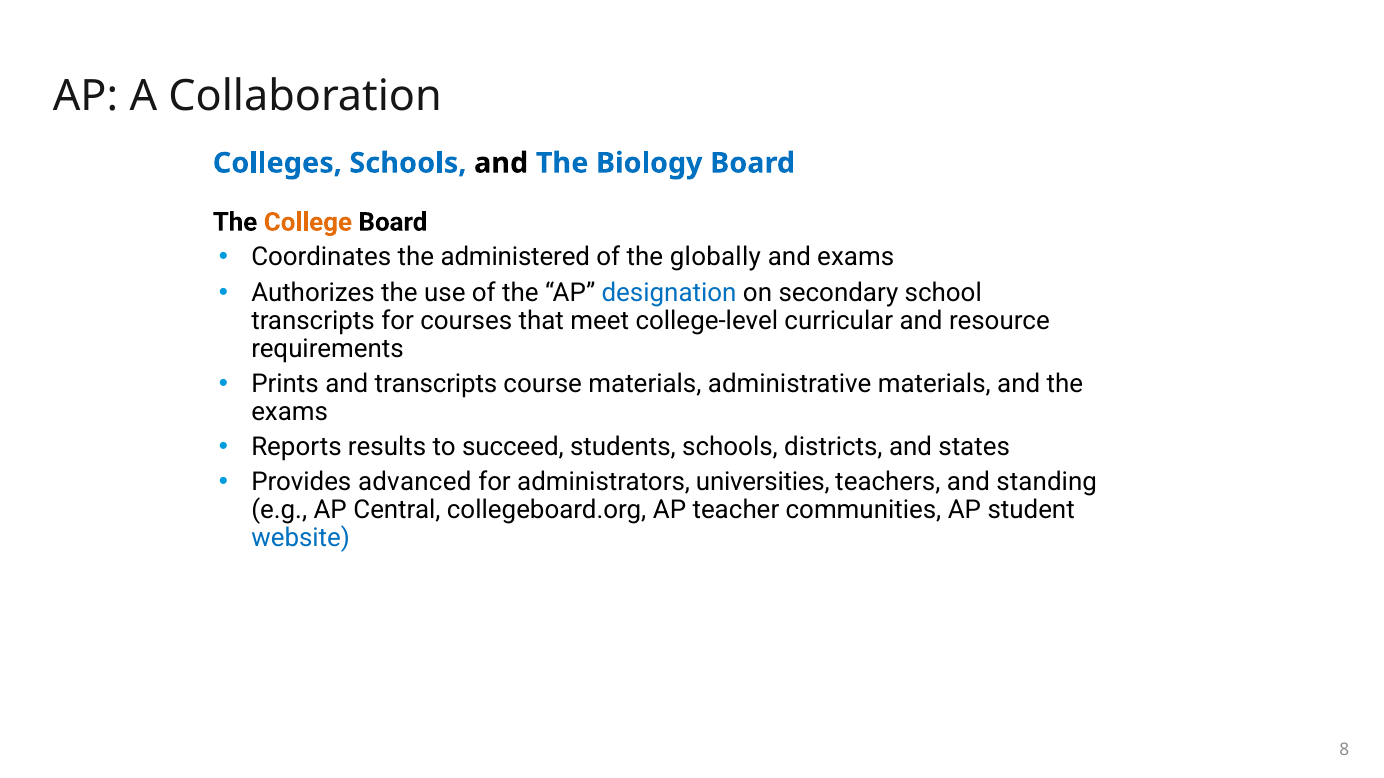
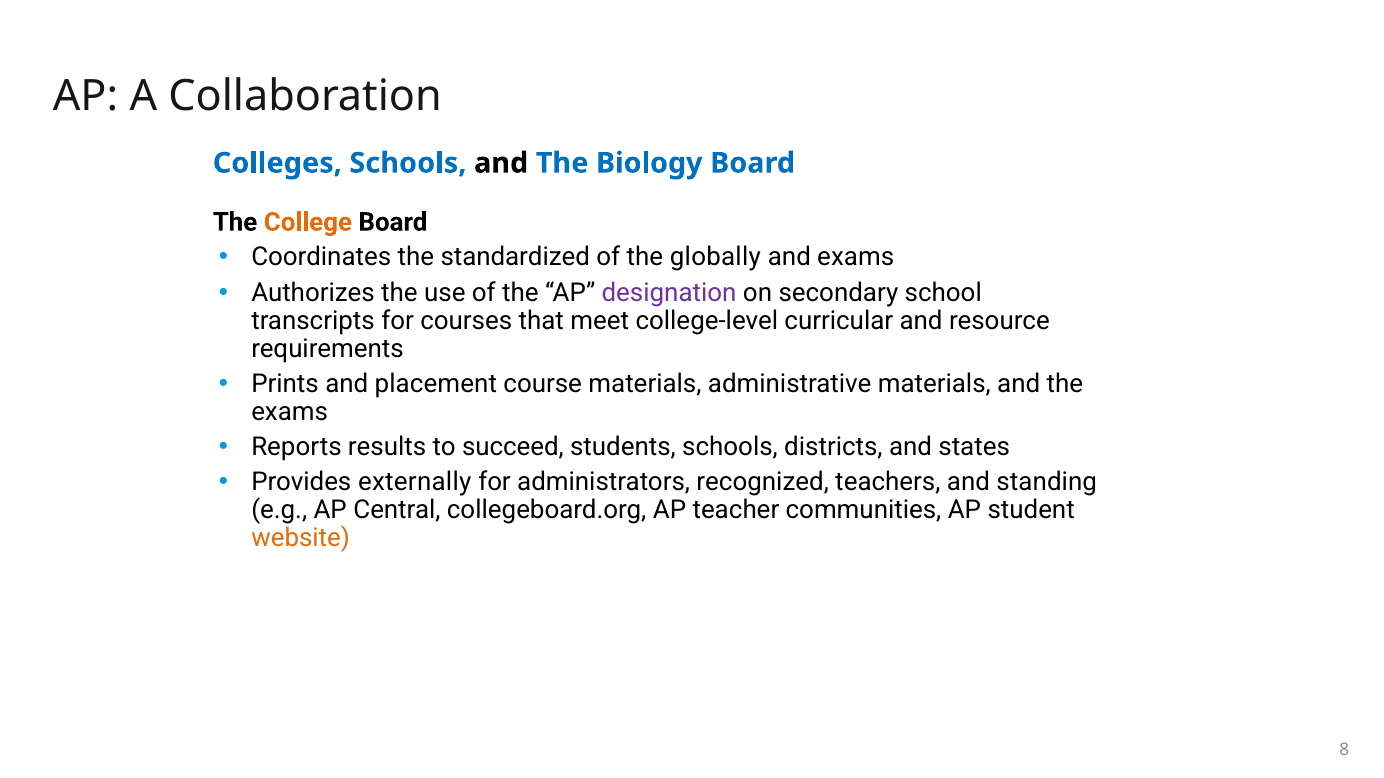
administered: administered -> standardized (515, 257)
designation colour: blue -> purple (669, 293)
and transcripts: transcripts -> placement (436, 384)
advanced: advanced -> externally (415, 482)
universities: universities -> recognized (763, 482)
website colour: blue -> orange (301, 539)
